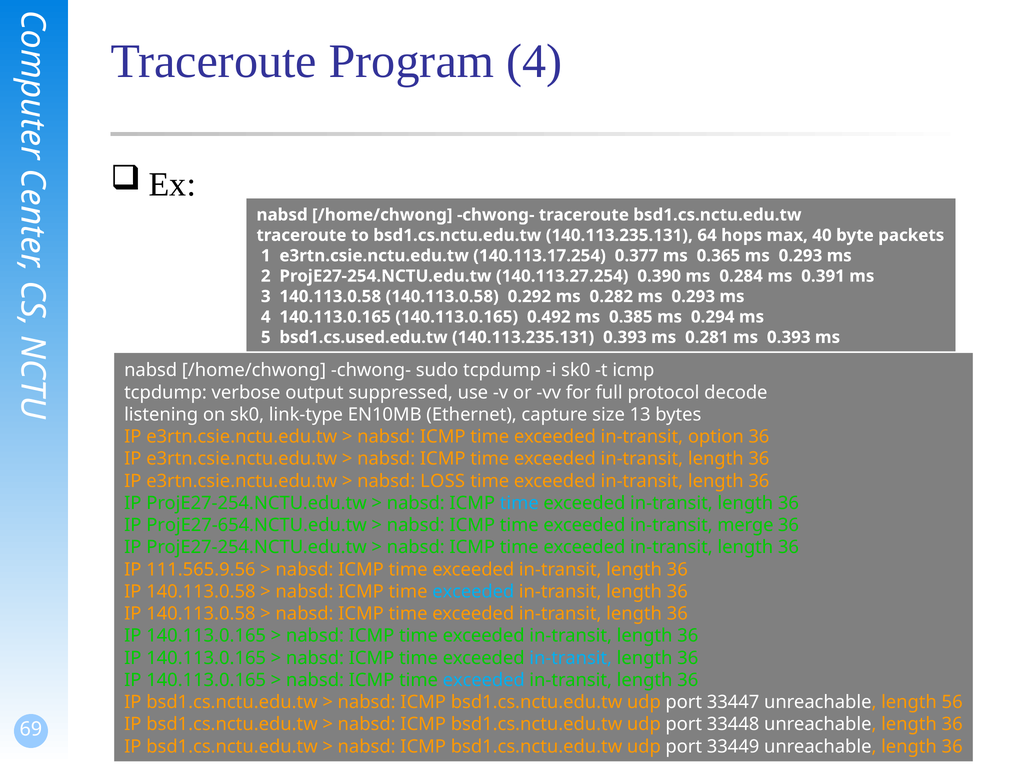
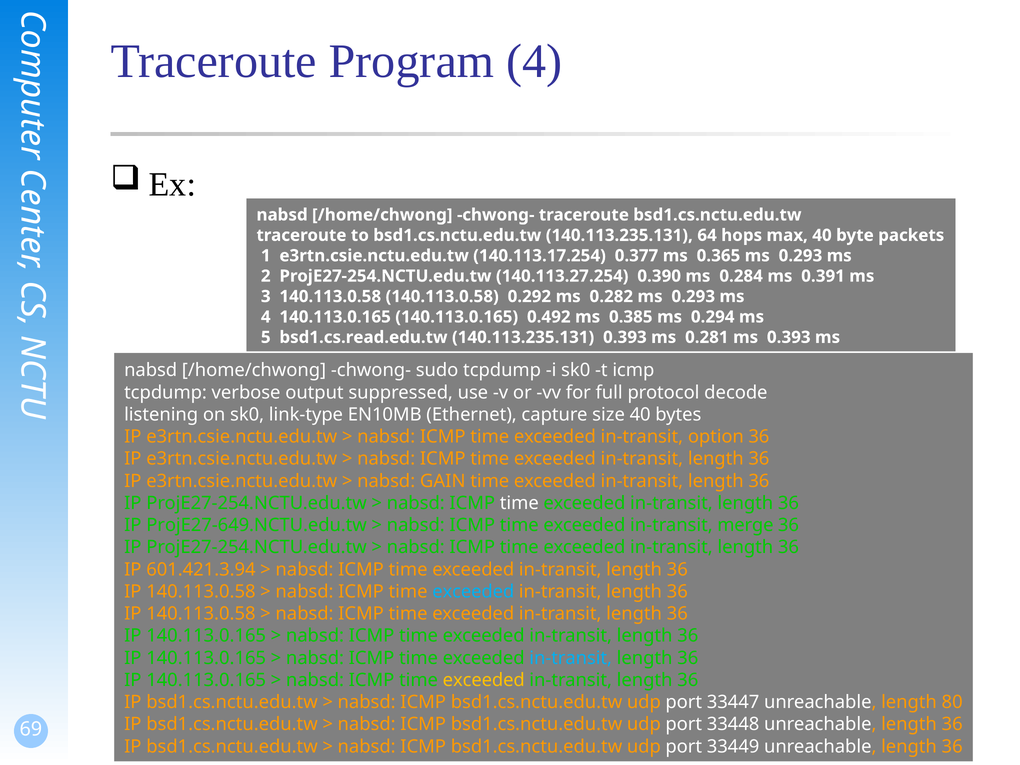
bsd1.cs.used.edu.tw: bsd1.cs.used.edu.tw -> bsd1.cs.read.edu.tw (363, 337)
size 13: 13 -> 40 (640, 415)
LOSS: LOSS -> GAIN (443, 481)
time colour: light blue -> white (519, 503)
ProjE27-654.NCTU.edu.tw: ProjE27-654.NCTU.edu.tw -> ProjE27-649.NCTU.edu.tw (257, 525)
111.565.9.56: 111.565.9.56 -> 601.421.3.94 (201, 569)
exceeded colour: light blue -> yellow (484, 680)
56: 56 -> 80 (952, 702)
